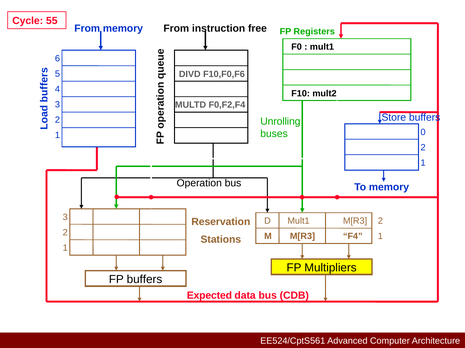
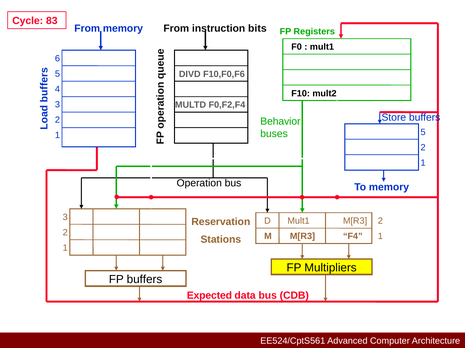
55: 55 -> 83 (52, 21)
free: free -> bits (257, 29)
Unrolling: Unrolling -> Behavior (280, 122)
1 0: 0 -> 5 (423, 132)
